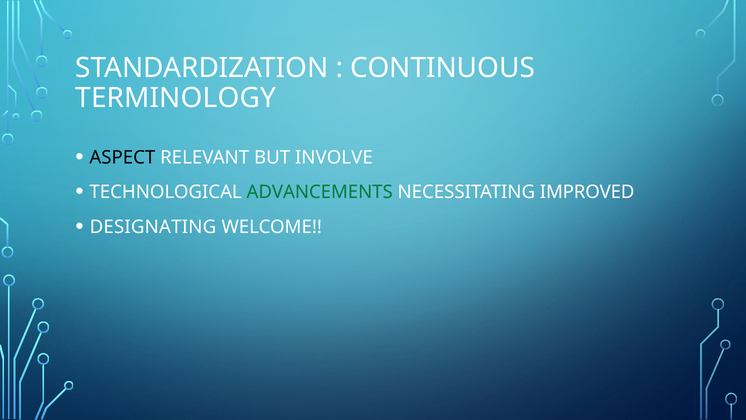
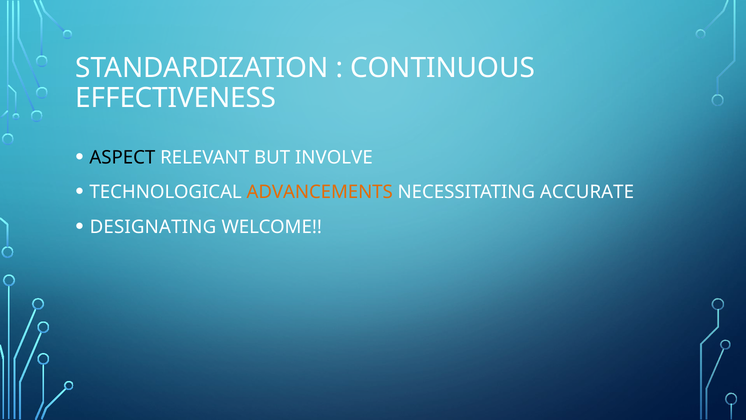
TERMINOLOGY: TERMINOLOGY -> EFFECTIVENESS (176, 98)
ADVANCEMENTS colour: green -> orange (320, 192)
IMPROVED: IMPROVED -> ACCURATE (587, 192)
